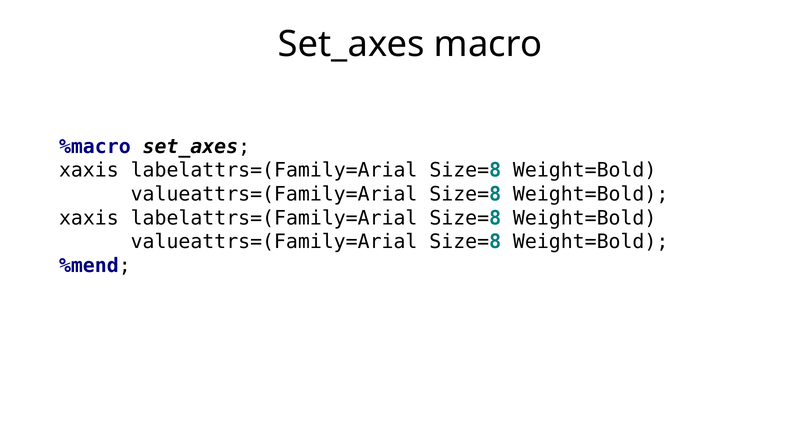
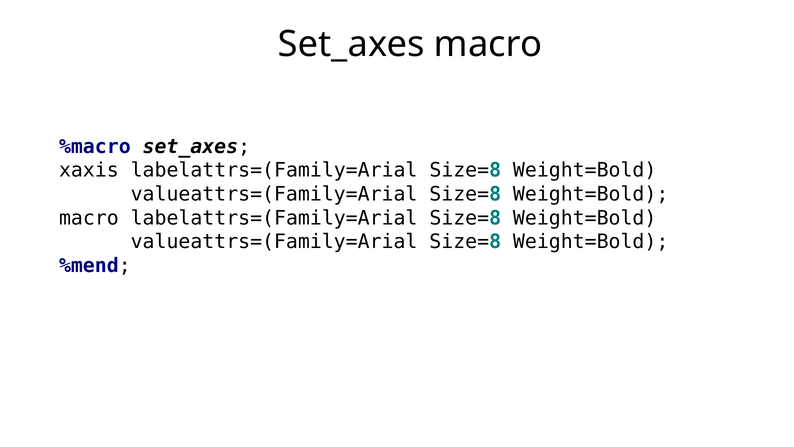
xaxis: xaxis -> macro (89, 218)
